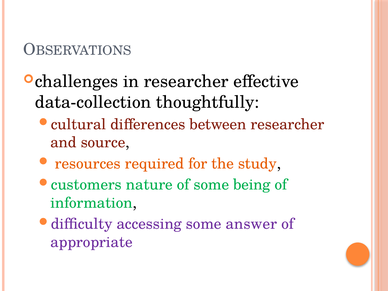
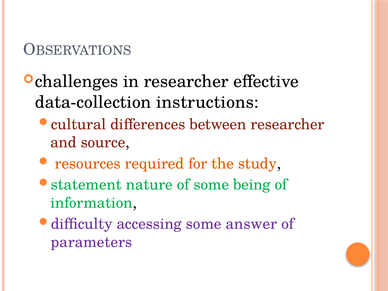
thoughtfully: thoughtfully -> instructions (207, 102)
customers: customers -> statement (86, 185)
appropriate: appropriate -> parameters (91, 242)
